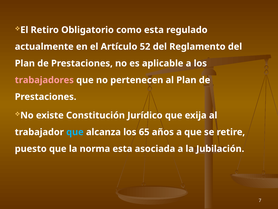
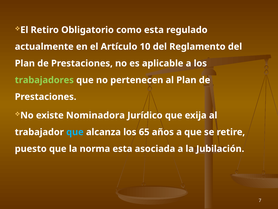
52: 52 -> 10 (145, 47)
trabajadores colour: pink -> light green (44, 80)
Constitución: Constitución -> Nominadora (95, 115)
